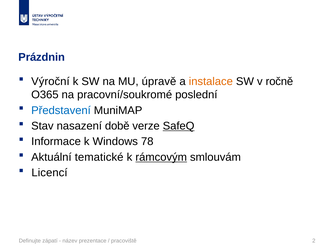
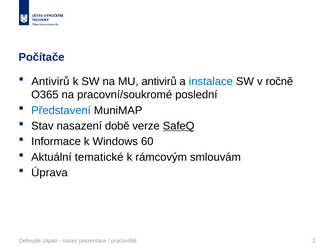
Prázdnin: Prázdnin -> Počítače (42, 57)
Výroční: Výroční -> Antivirů (50, 81)
MU úpravě: úpravě -> antivirů (159, 81)
instalace colour: orange -> blue (211, 81)
78: 78 -> 60 (147, 142)
rámcovým underline: present -> none (161, 157)
Licencí: Licencí -> Úprava (49, 173)
